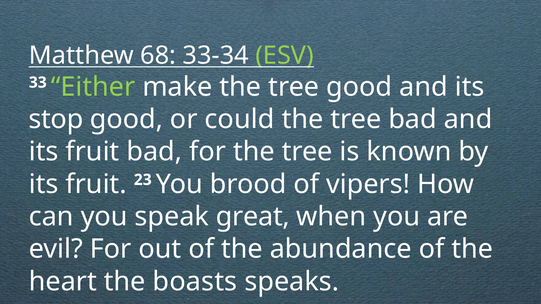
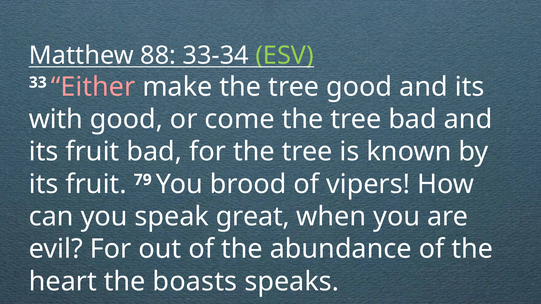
68: 68 -> 88 (158, 55)
Either colour: light green -> pink (93, 87)
stop: stop -> with (56, 119)
could: could -> come (240, 119)
23: 23 -> 79 (143, 180)
